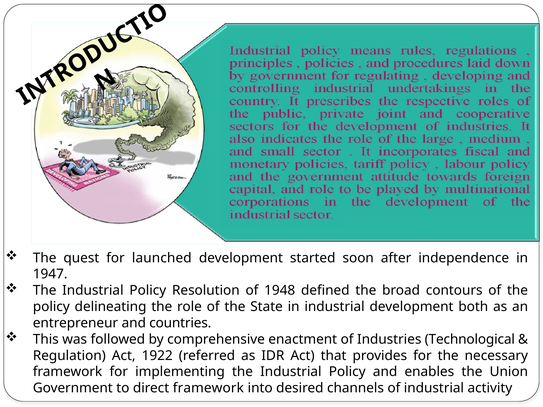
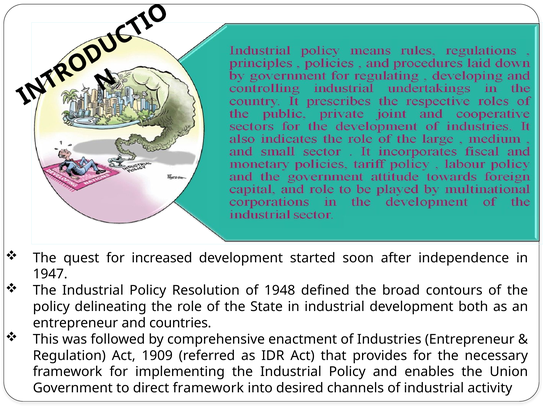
launched: launched -> increased (162, 258)
Industries Technological: Technological -> Entrepreneur (470, 339)
1922: 1922 -> 1909 (157, 356)
